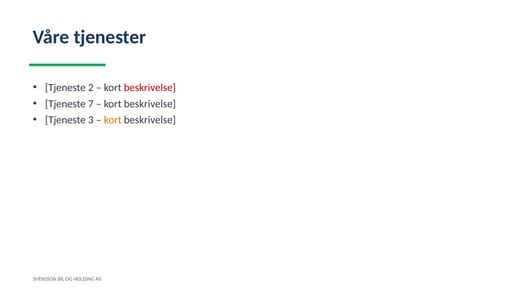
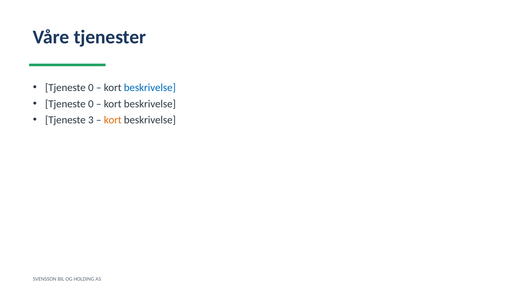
2: 2 -> 0 (91, 88)
beskrivelse colour: red -> blue (150, 88)
7: 7 -> 0 (91, 104)
